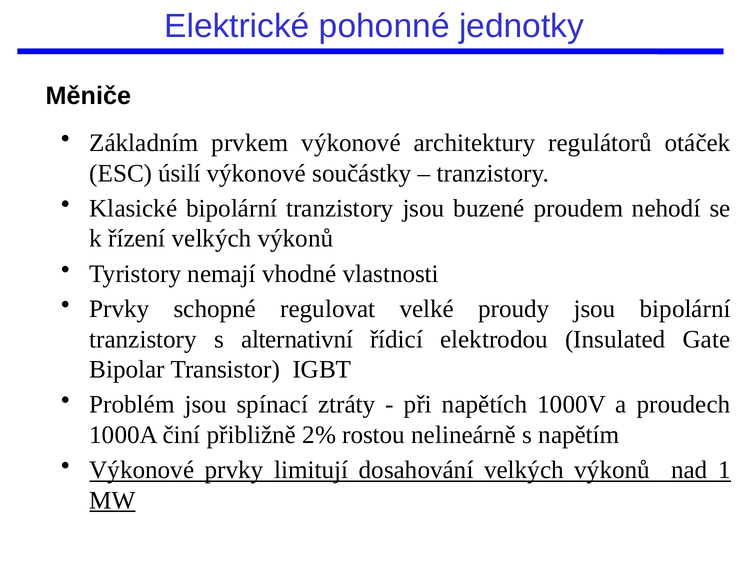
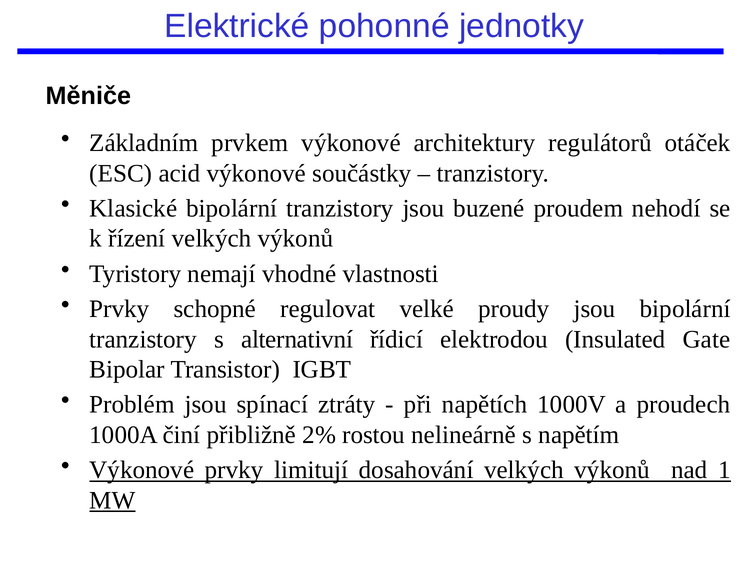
úsilí: úsilí -> acid (179, 173)
